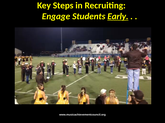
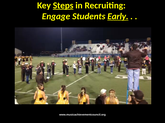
Steps underline: none -> present (63, 5)
